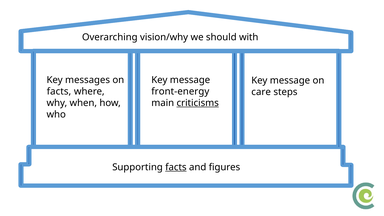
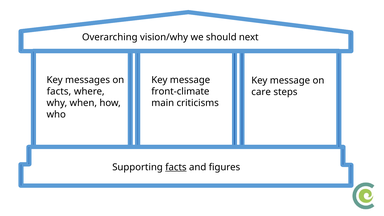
with: with -> next (249, 37)
front-energy: front-energy -> front-climate (180, 91)
criticisms underline: present -> none (198, 103)
